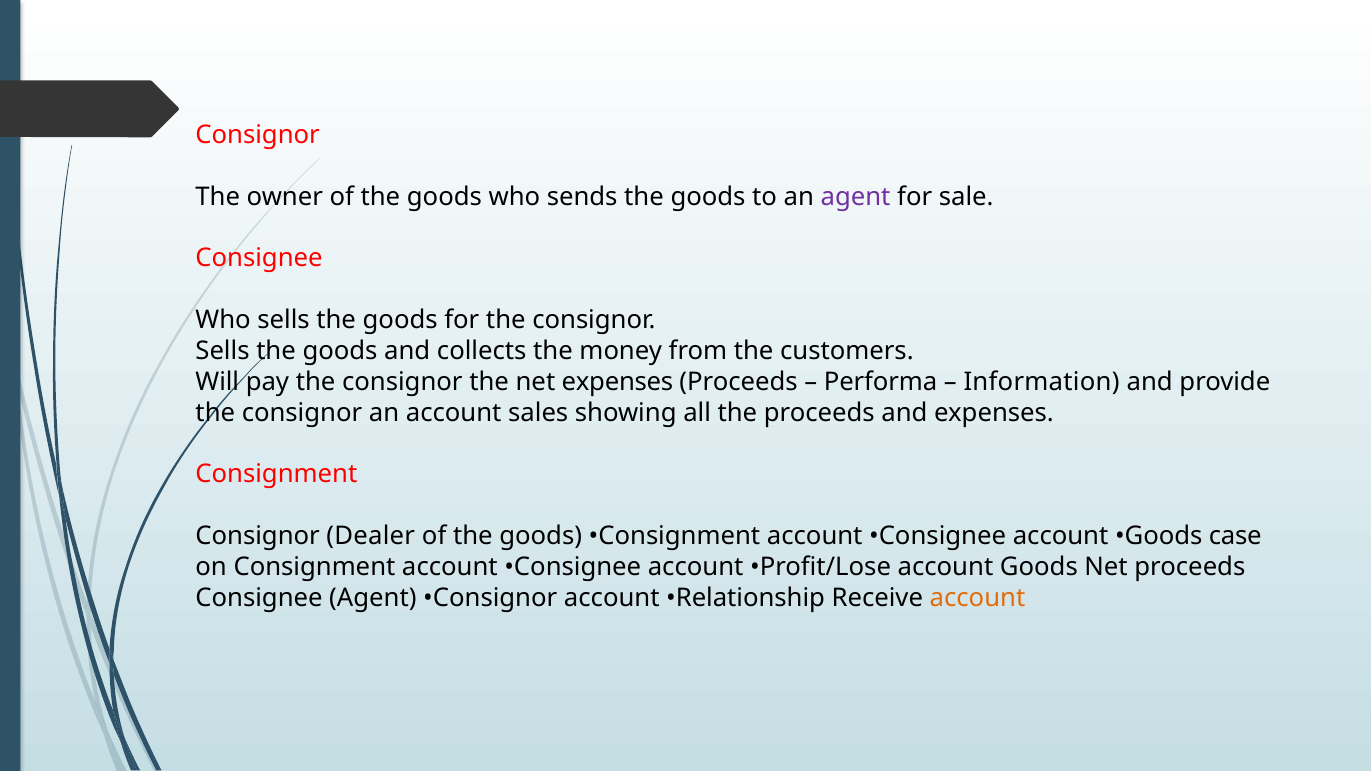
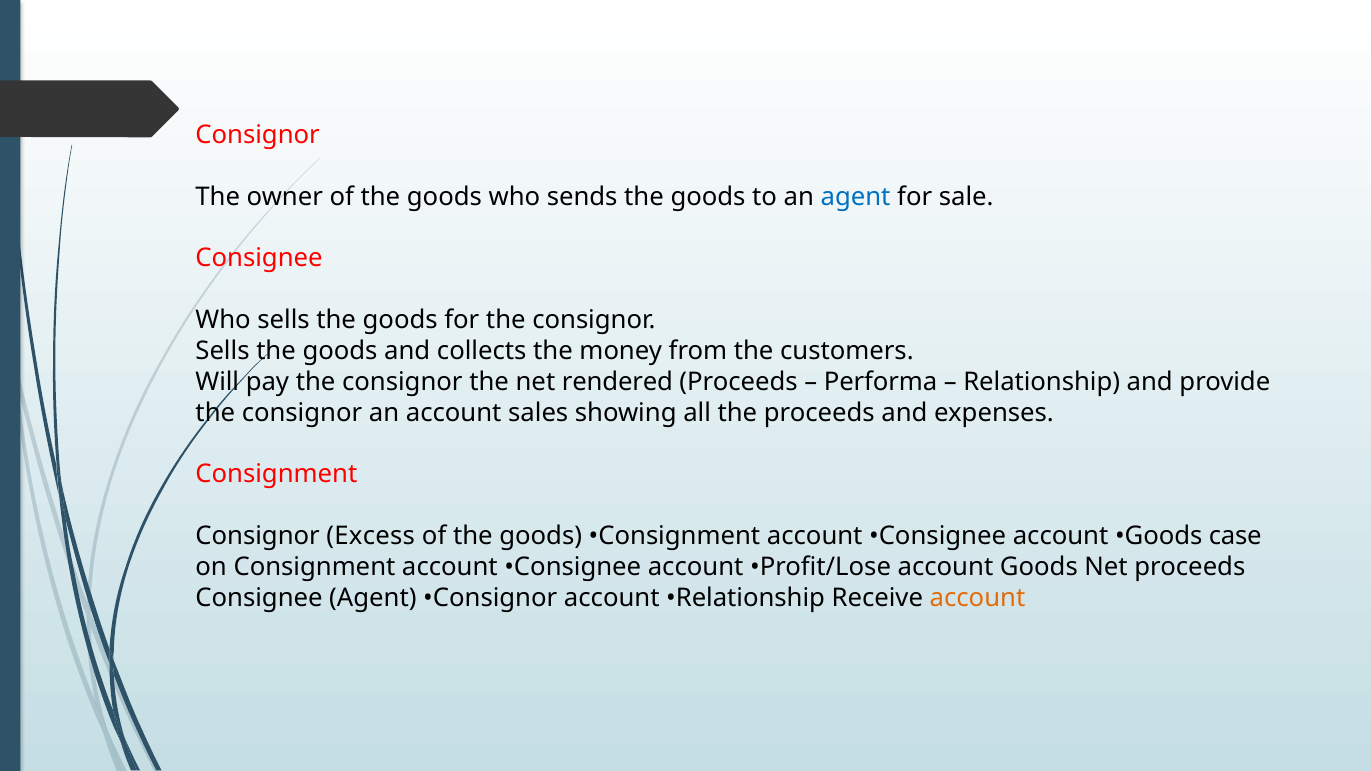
agent colour: purple -> blue (856, 197)
net expenses: expenses -> rendered (617, 382)
Information: Information -> Relationship (1042, 382)
Dealer: Dealer -> Excess (371, 536)
